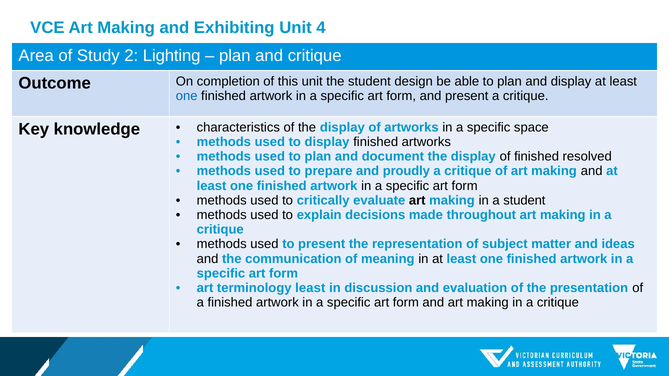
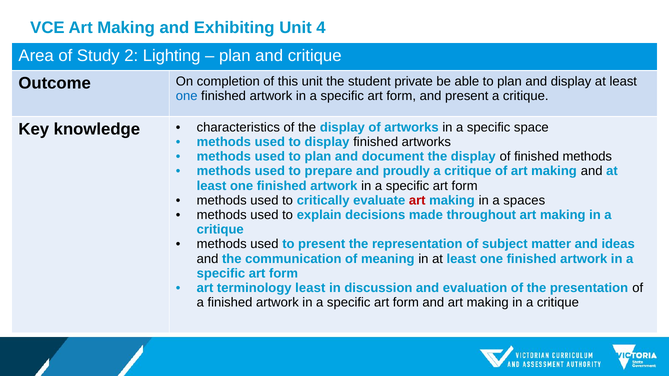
design: design -> private (414, 81)
finished resolved: resolved -> methods (587, 157)
art colour: black -> red (417, 201)
a student: student -> spaces (524, 201)
